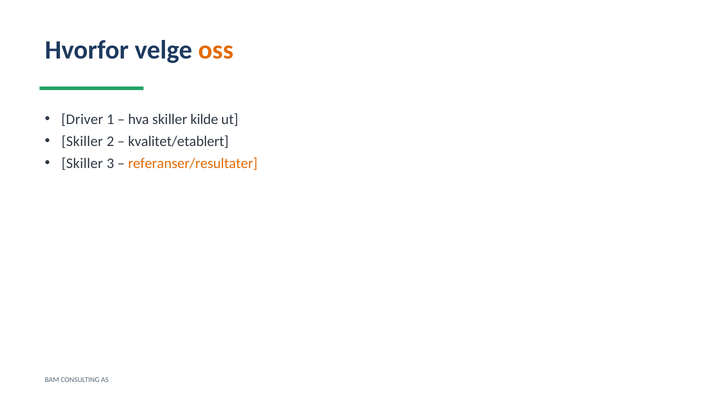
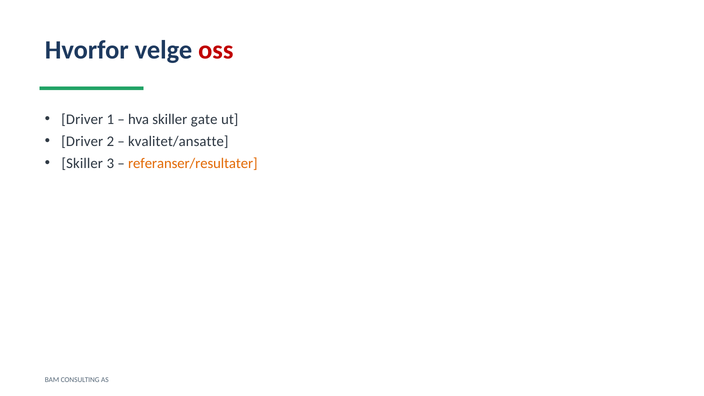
oss colour: orange -> red (216, 50)
kilde: kilde -> gate (204, 119)
Skiller: Skiller -> Driver (82, 141)
kvalitet/etablert: kvalitet/etablert -> kvalitet/ansatte (178, 141)
